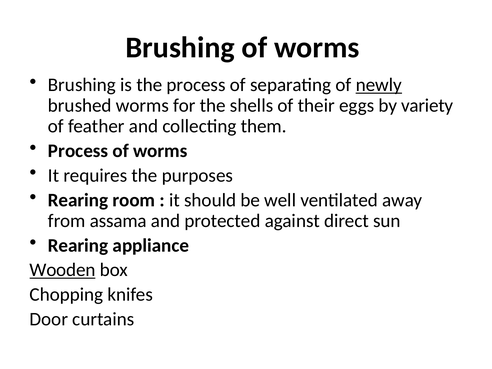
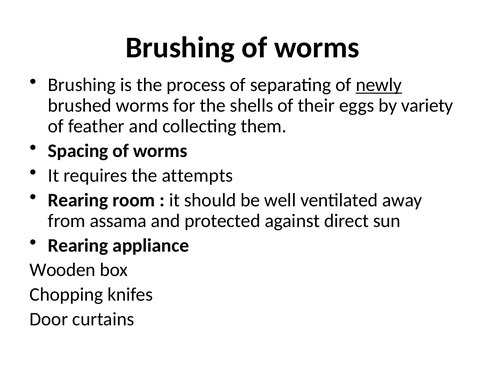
Process: Process -> Spacing (78, 151)
purposes: purposes -> attempts (197, 176)
Wooden underline: present -> none (63, 270)
